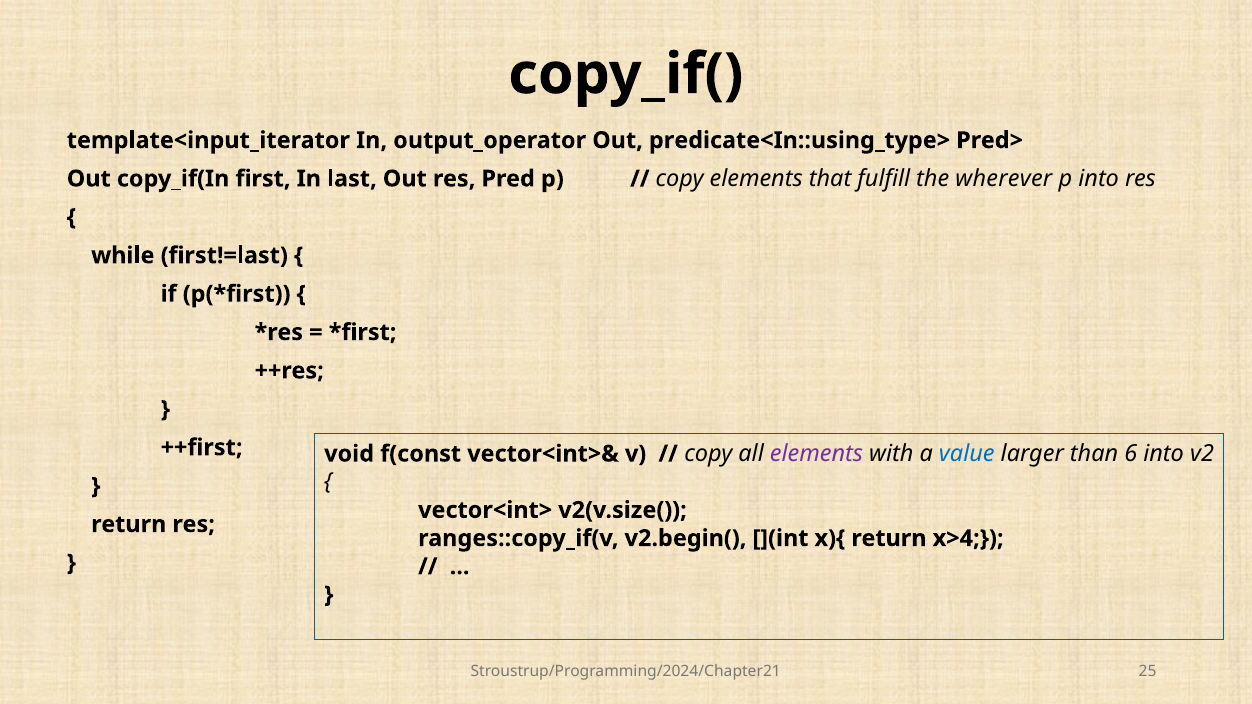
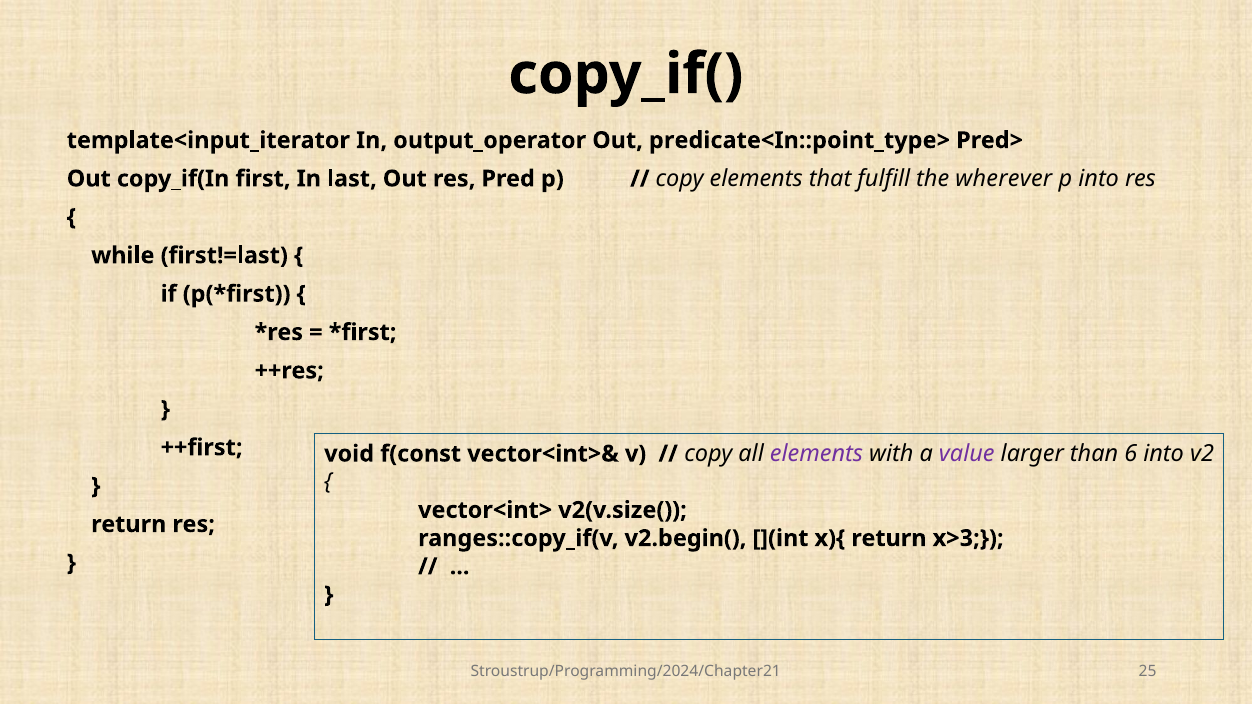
predicate<In::using_type>: predicate<In::using_type> -> predicate<In::point_type> (800, 140)
value colour: blue -> purple (967, 454)
x>4: x>4 -> x>3 (968, 538)
